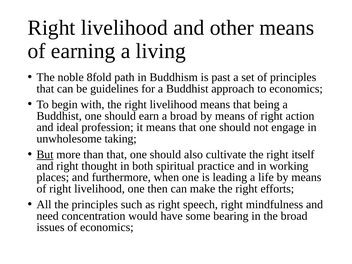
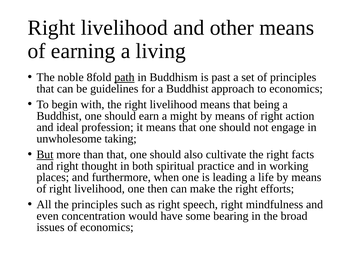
path underline: none -> present (124, 77)
a broad: broad -> might (184, 116)
itself: itself -> facts (303, 154)
need: need -> even (48, 216)
